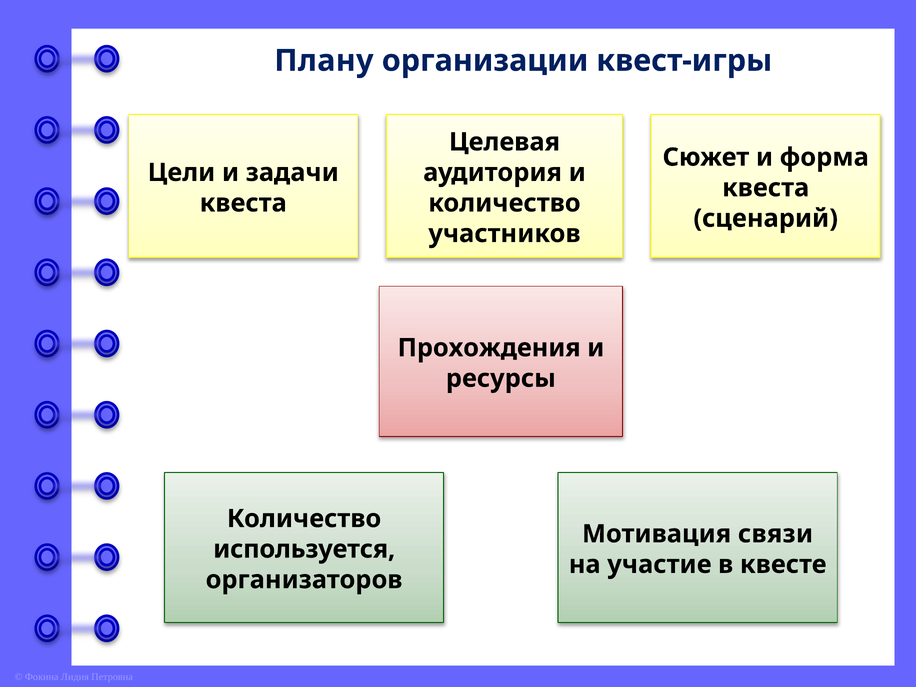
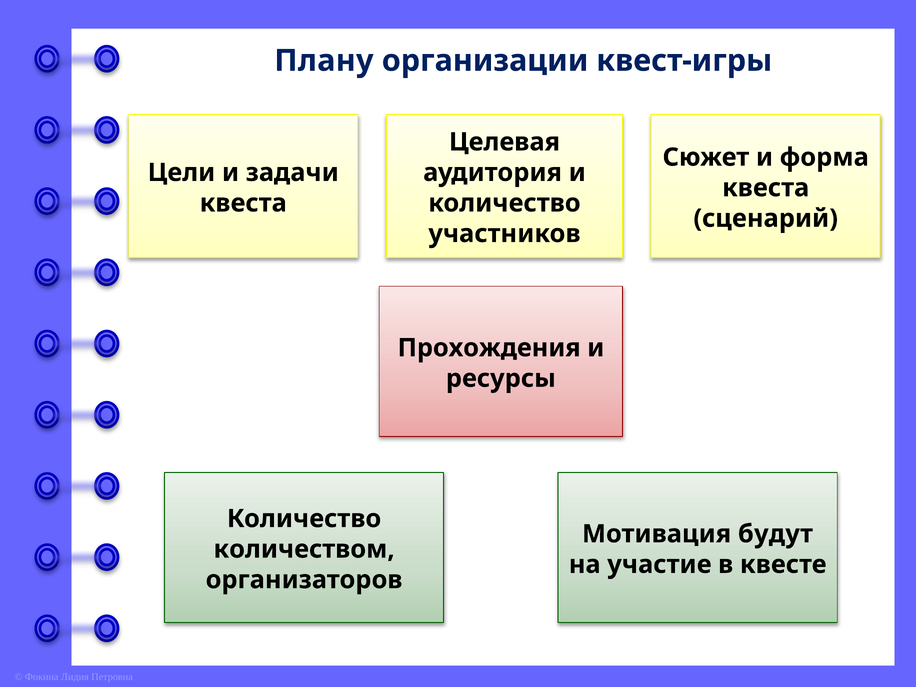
связи: связи -> будут (775, 534)
используется: используется -> количеством (304, 549)
